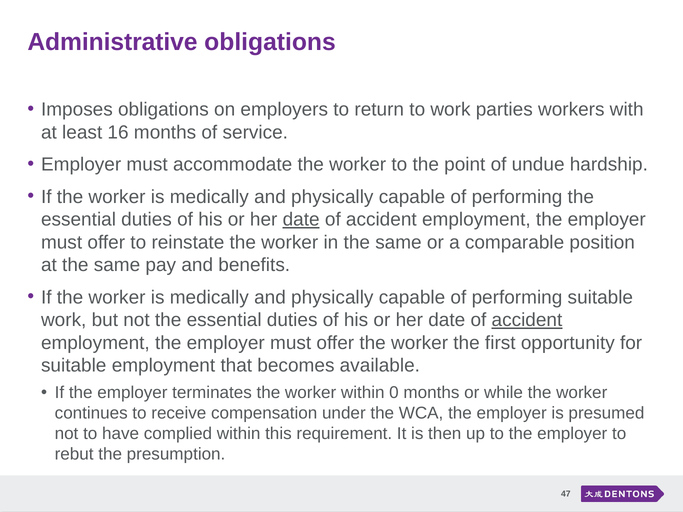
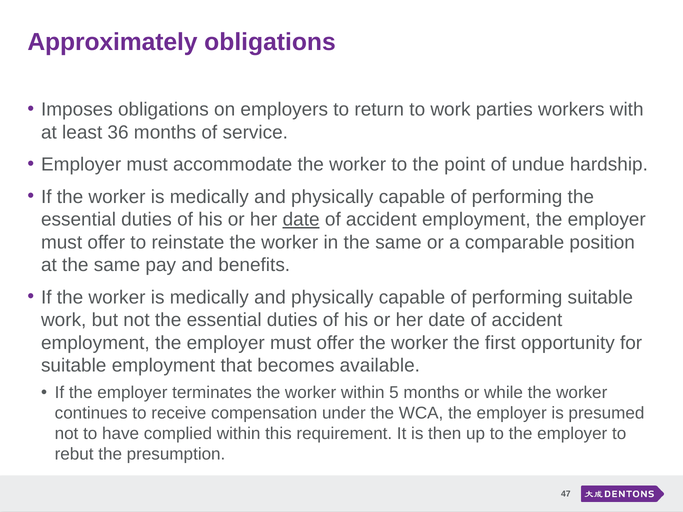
Administrative: Administrative -> Approximately (112, 42)
16: 16 -> 36 (118, 132)
accident underline: present -> none (527, 320)
0: 0 -> 5 (394, 393)
